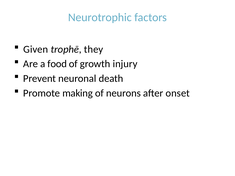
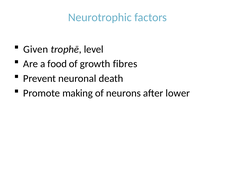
they: they -> level (94, 49)
injury: injury -> fibres (125, 64)
onset: onset -> lower (178, 93)
